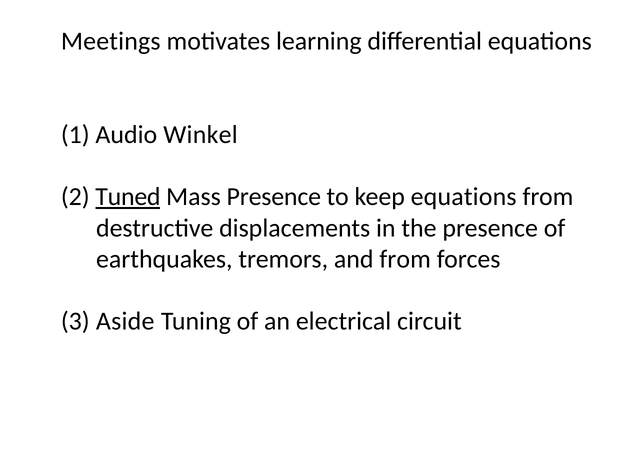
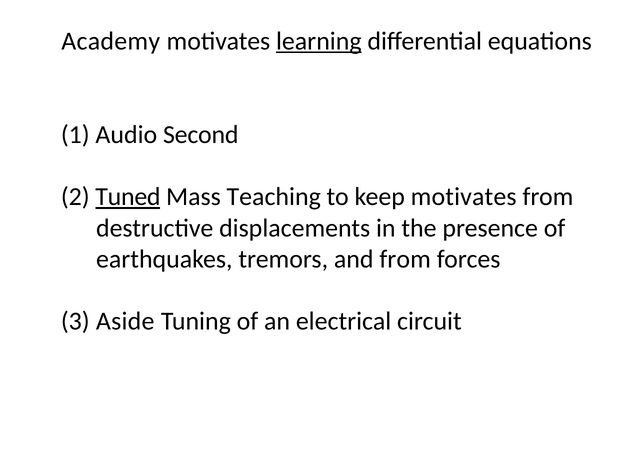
Meetings: Meetings -> Academy (111, 41)
learning underline: none -> present (319, 41)
Winkel: Winkel -> Second (201, 134)
Mass Presence: Presence -> Teaching (274, 197)
keep equations: equations -> motivates (464, 197)
